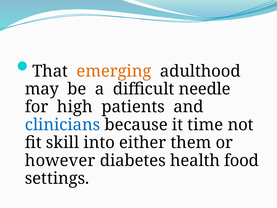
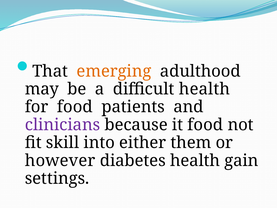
difficult needle: needle -> health (204, 89)
for high: high -> food (75, 107)
clinicians colour: blue -> purple (63, 125)
it time: time -> food (205, 125)
food: food -> gain (241, 160)
